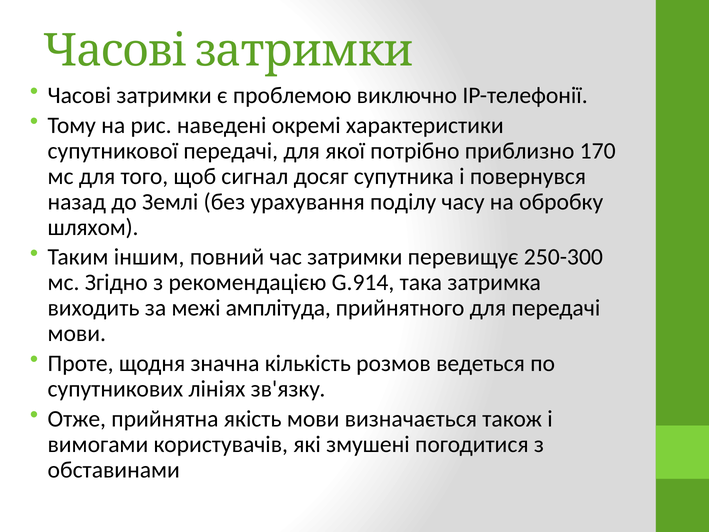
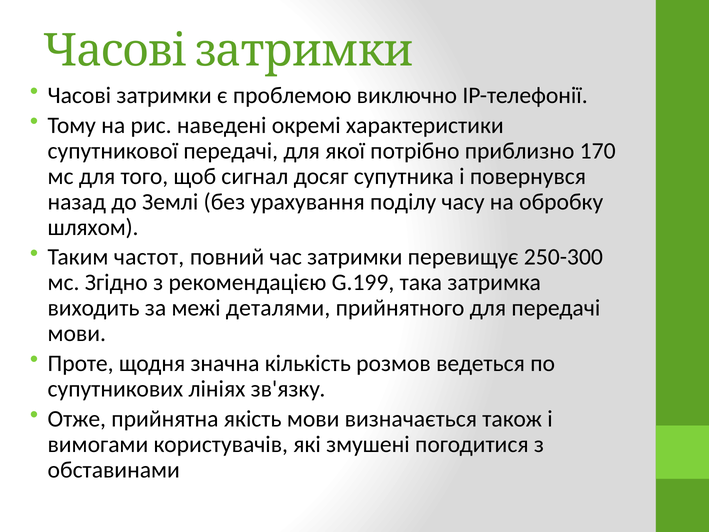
іншим: іншим -> частот (149, 257)
G.914: G.914 -> G.199 (363, 282)
амплітуда: амплітуда -> деталями (278, 308)
